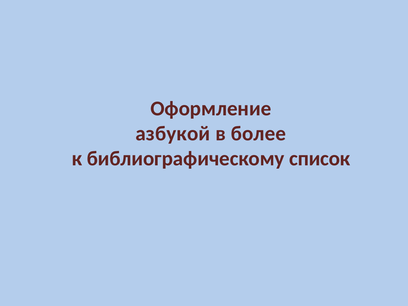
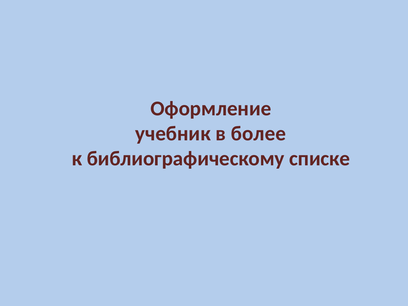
азбукой: азбукой -> учебник (173, 134)
список: список -> списке (320, 159)
